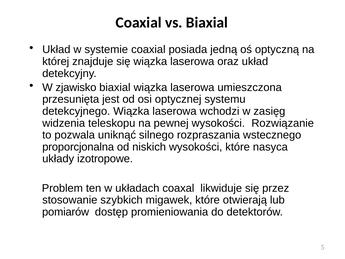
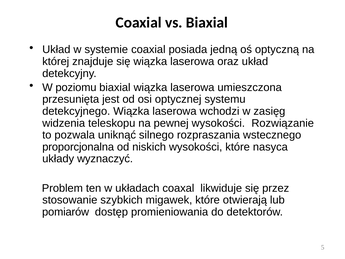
zjawisko: zjawisko -> poziomu (76, 87)
izotropowe: izotropowe -> wyznaczyć (105, 159)
